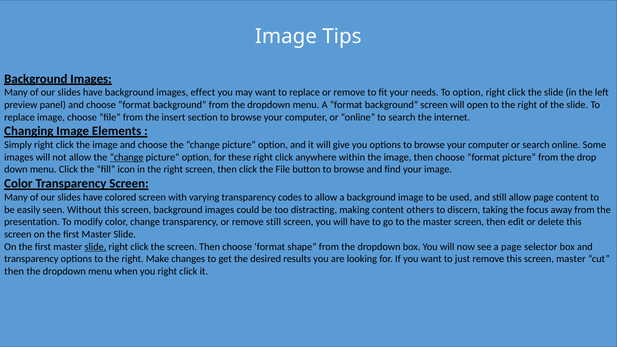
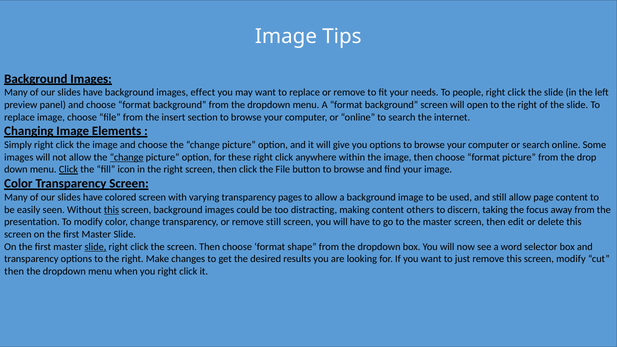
To option: option -> people (468, 93)
Click underline: none -> present (68, 170)
codes: codes -> pages (290, 197)
this underline: none -> present (111, 210)
a page: page -> word (511, 247)
screen master: master -> modify (571, 259)
